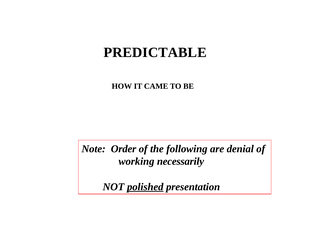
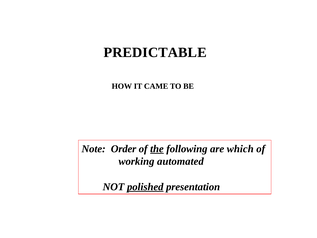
the underline: none -> present (157, 149)
denial: denial -> which (240, 149)
necessarily: necessarily -> automated (180, 161)
